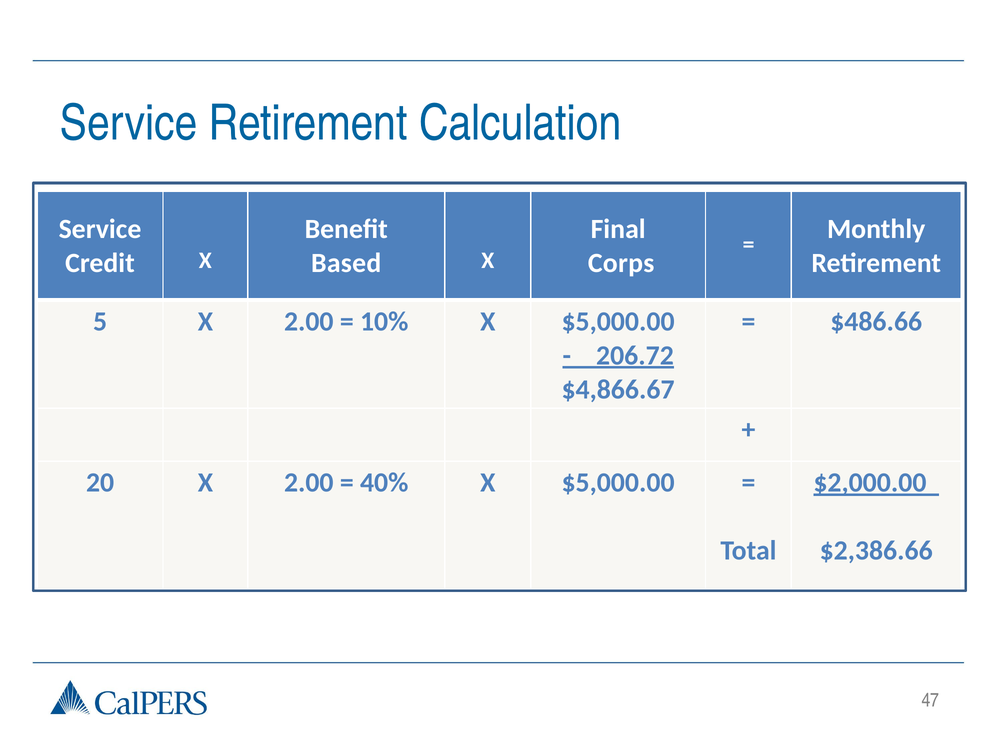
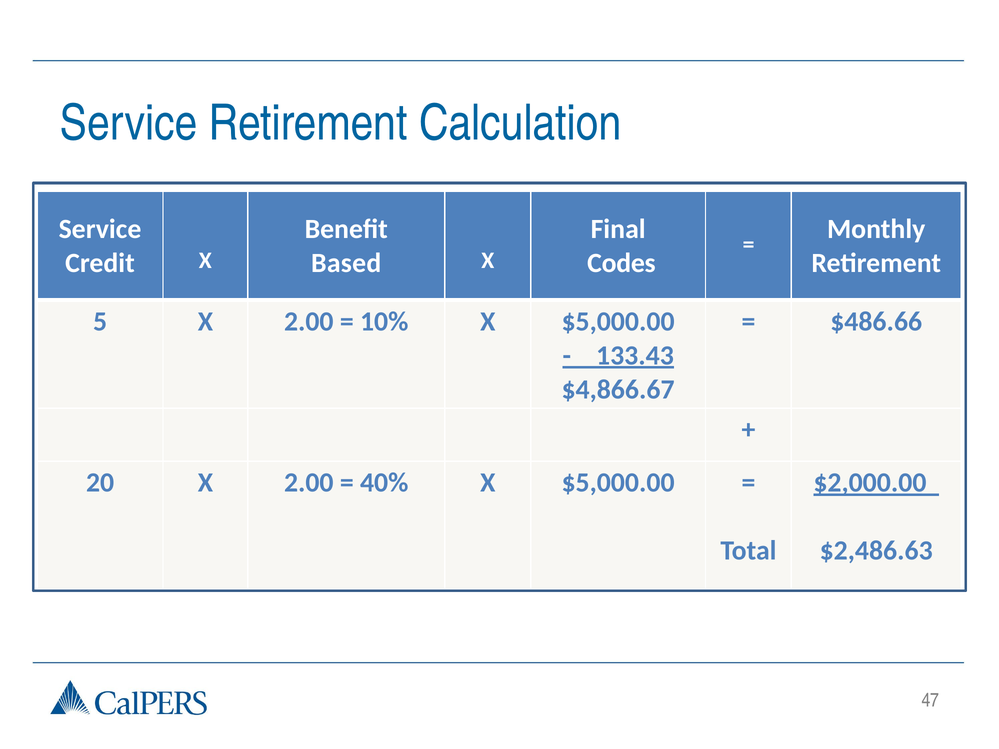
Corps: Corps -> Codes (621, 263)
206.72: 206.72 -> 133.43 (635, 356)
$2,386.66: $2,386.66 -> $2,486.63 (876, 551)
